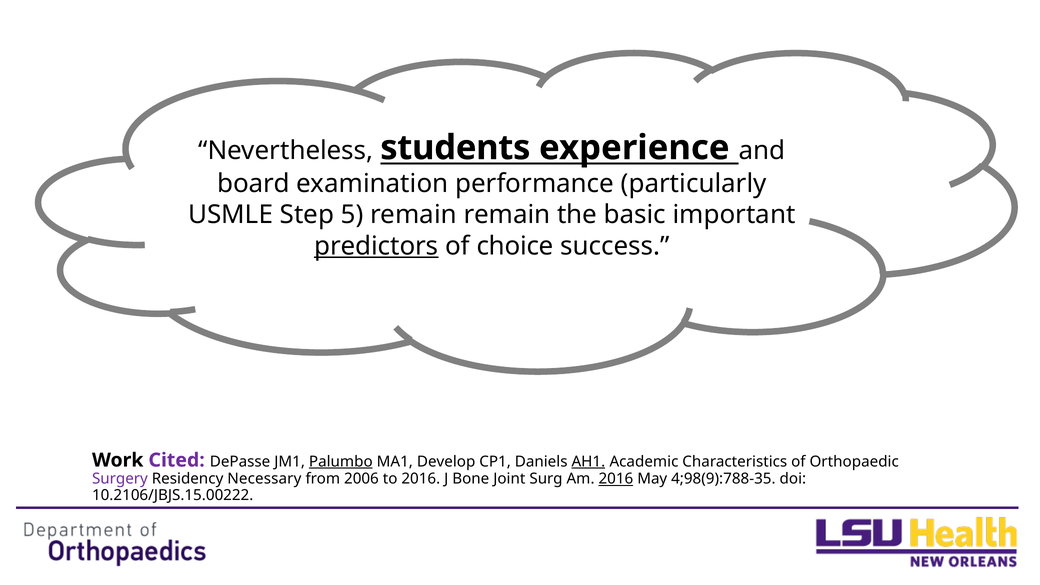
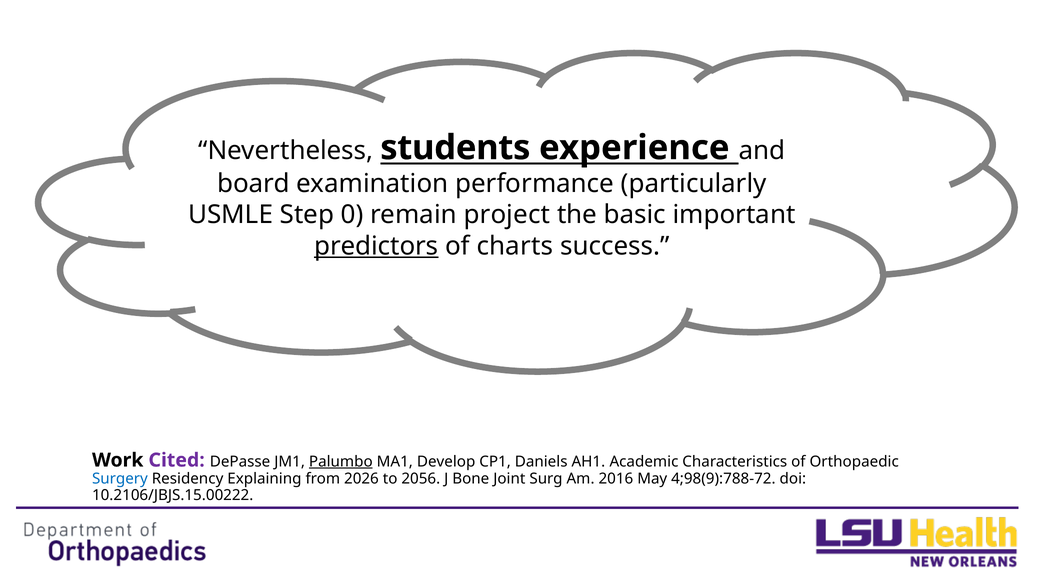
5: 5 -> 0 (352, 215)
remain remain: remain -> project (507, 215)
choice: choice -> charts (515, 246)
AH1 underline: present -> none (588, 462)
Surgery colour: purple -> blue (120, 479)
Necessary: Necessary -> Explaining (264, 479)
2006: 2006 -> 2026 (361, 479)
to 2016: 2016 -> 2056 (421, 479)
2016 underline: present -> none (616, 479)
4;98(9):788-35: 4;98(9):788-35 -> 4;98(9):788-72 (723, 479)
